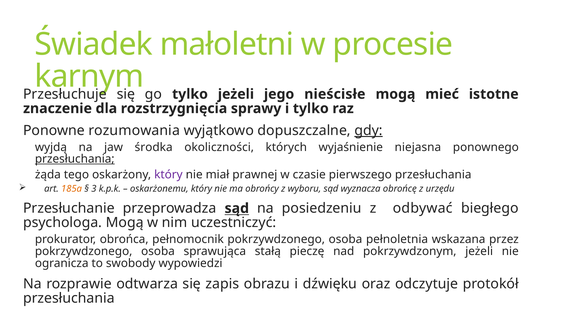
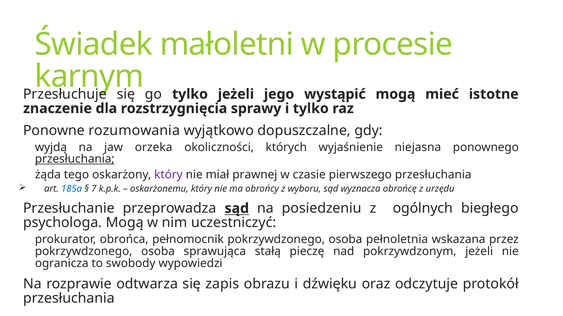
nieścisłe: nieścisłe -> wystąpić (335, 94)
gdy underline: present -> none (368, 131)
środka: środka -> orzeka (154, 147)
185a colour: orange -> blue (72, 189)
3: 3 -> 7 (94, 189)
odbywać: odbywać -> ogólnych (423, 209)
